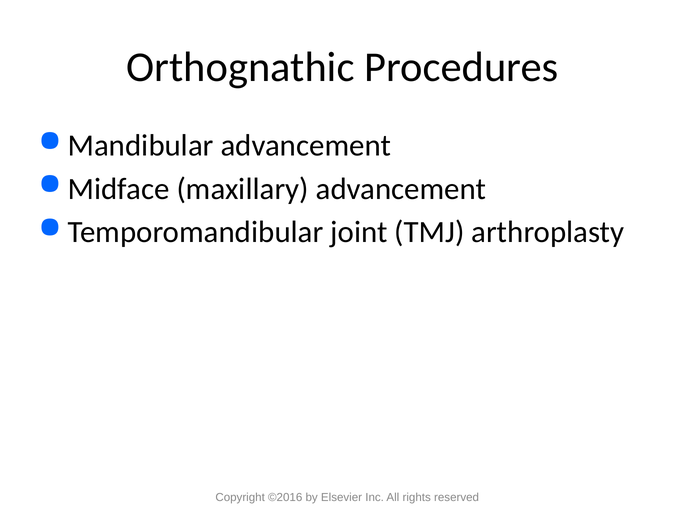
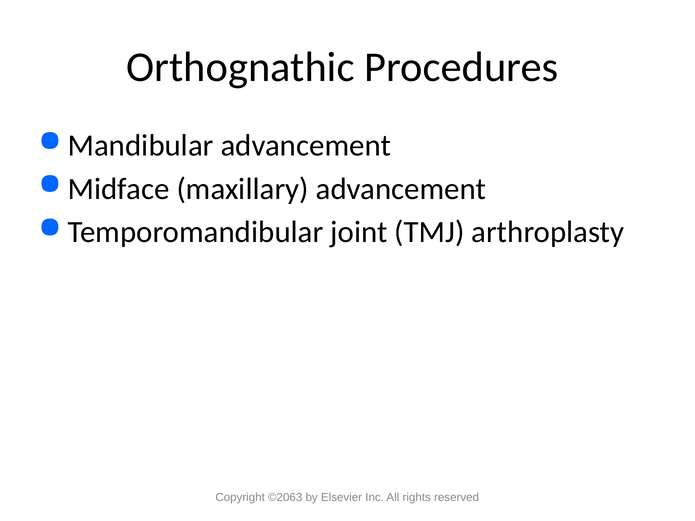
©2016: ©2016 -> ©2063 (285, 498)
